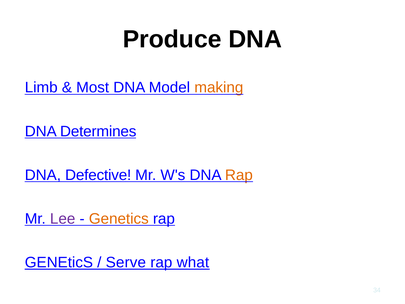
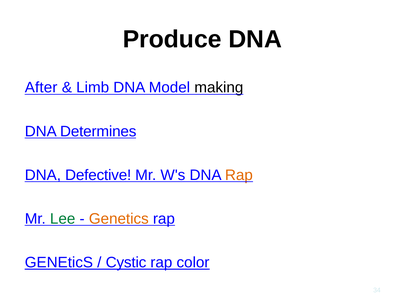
Limb: Limb -> After (41, 88)
Most: Most -> Limb (93, 88)
making colour: orange -> black (219, 88)
Lee colour: purple -> green (63, 219)
Serve: Serve -> Cystic (126, 262)
what: what -> color (193, 262)
